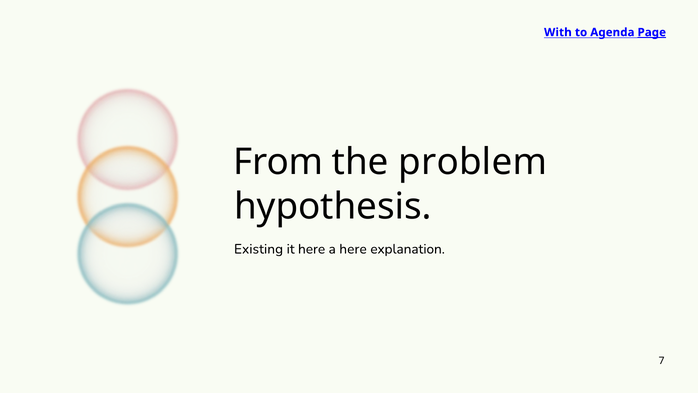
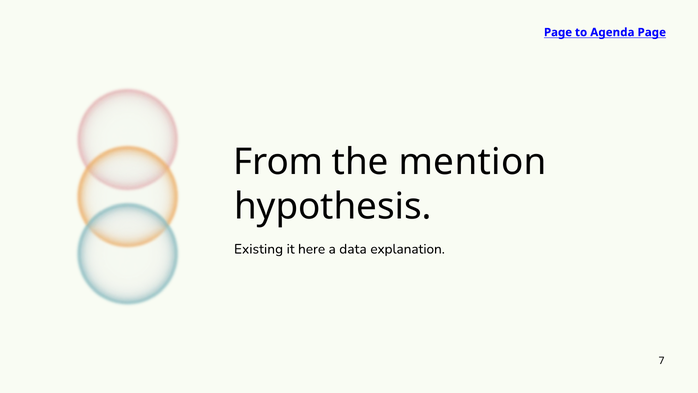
With: With -> Page (558, 32)
Page underline: present -> none (652, 32)
problem: problem -> mention (473, 162)
a here: here -> data (353, 249)
